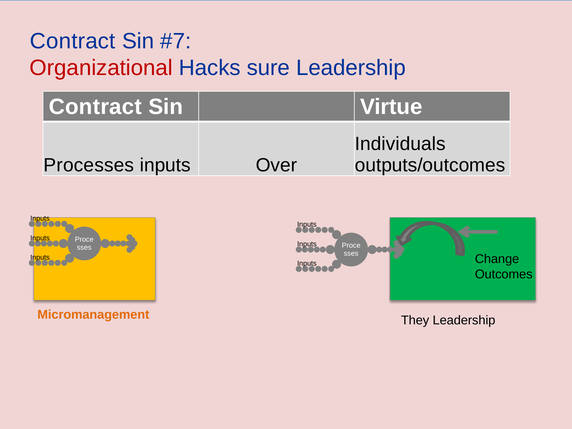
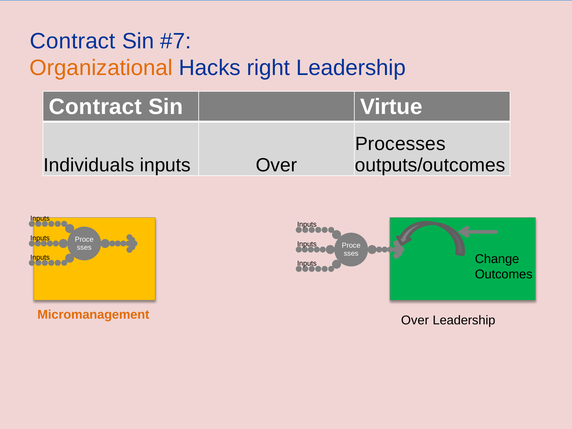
Organizational colour: red -> orange (101, 68)
sure: sure -> right (268, 68)
Individuals: Individuals -> Processes (400, 144)
Processes: Processes -> Individuals (89, 165)
They: They -> Over (415, 320)
